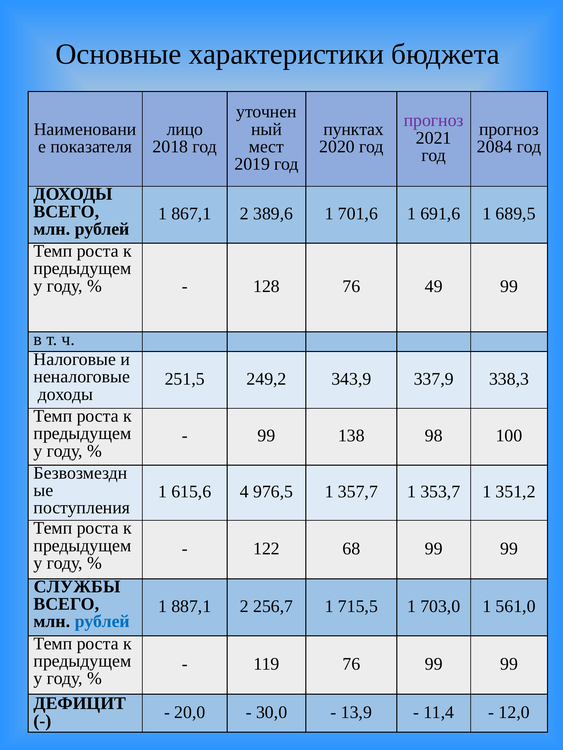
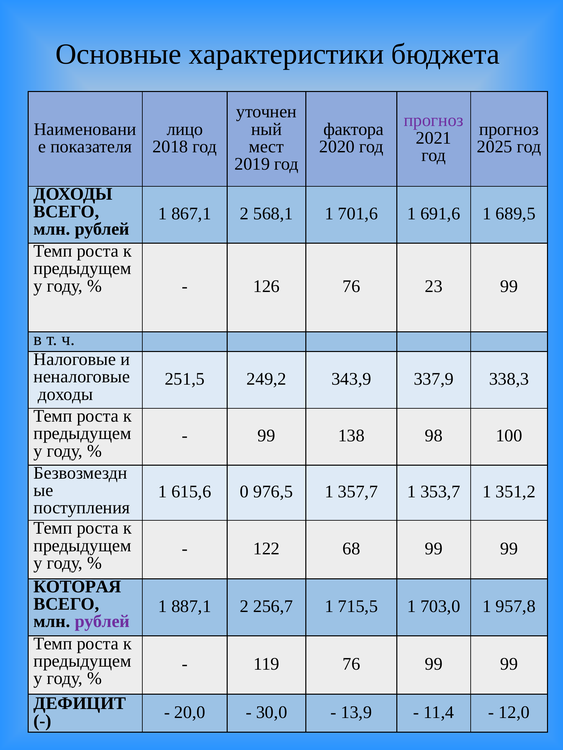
пунктах: пунктах -> фактора (354, 129)
2084: 2084 -> 2025 (495, 147)
389,6: 389,6 -> 568,1 (273, 214)
128: 128 -> 126 (267, 287)
49: 49 -> 23 (434, 287)
4: 4 -> 0 (244, 492)
СЛУЖБЫ: СЛУЖБЫ -> КОТОРАЯ (77, 587)
561,0: 561,0 -> 957,8 (516, 607)
рублей colour: blue -> purple (102, 622)
